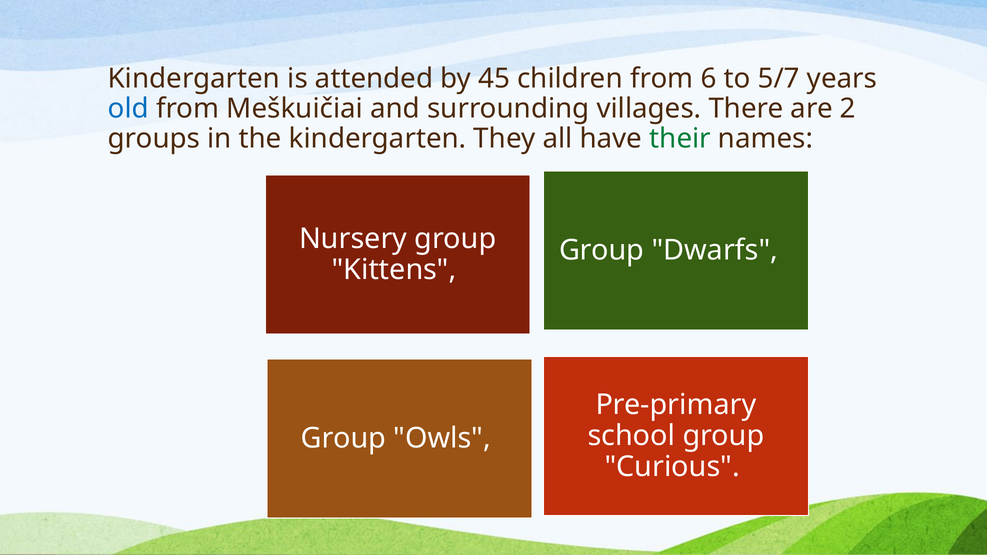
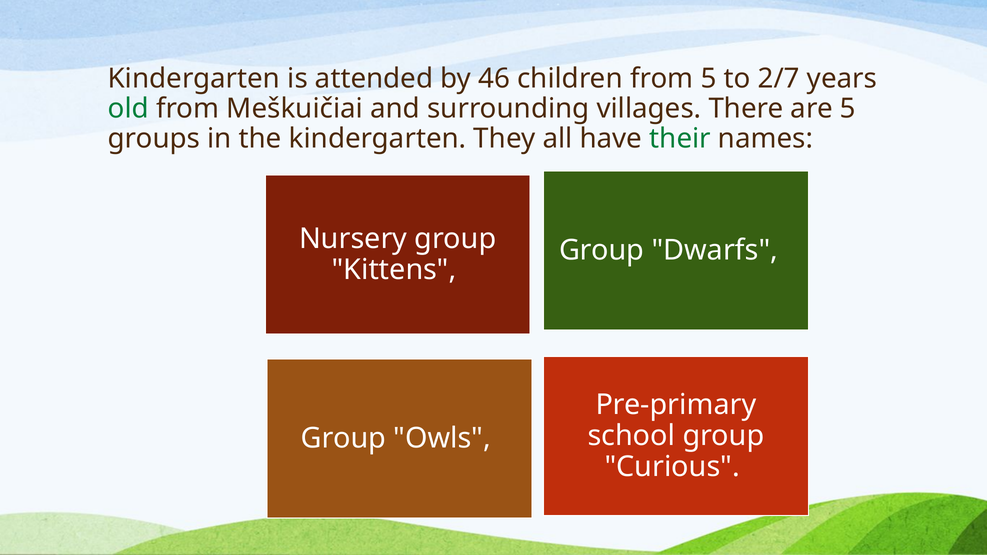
45: 45 -> 46 (494, 79)
from 6: 6 -> 5 (709, 79)
5/7: 5/7 -> 2/7 (779, 79)
old colour: blue -> green (128, 109)
are 2: 2 -> 5 (848, 109)
